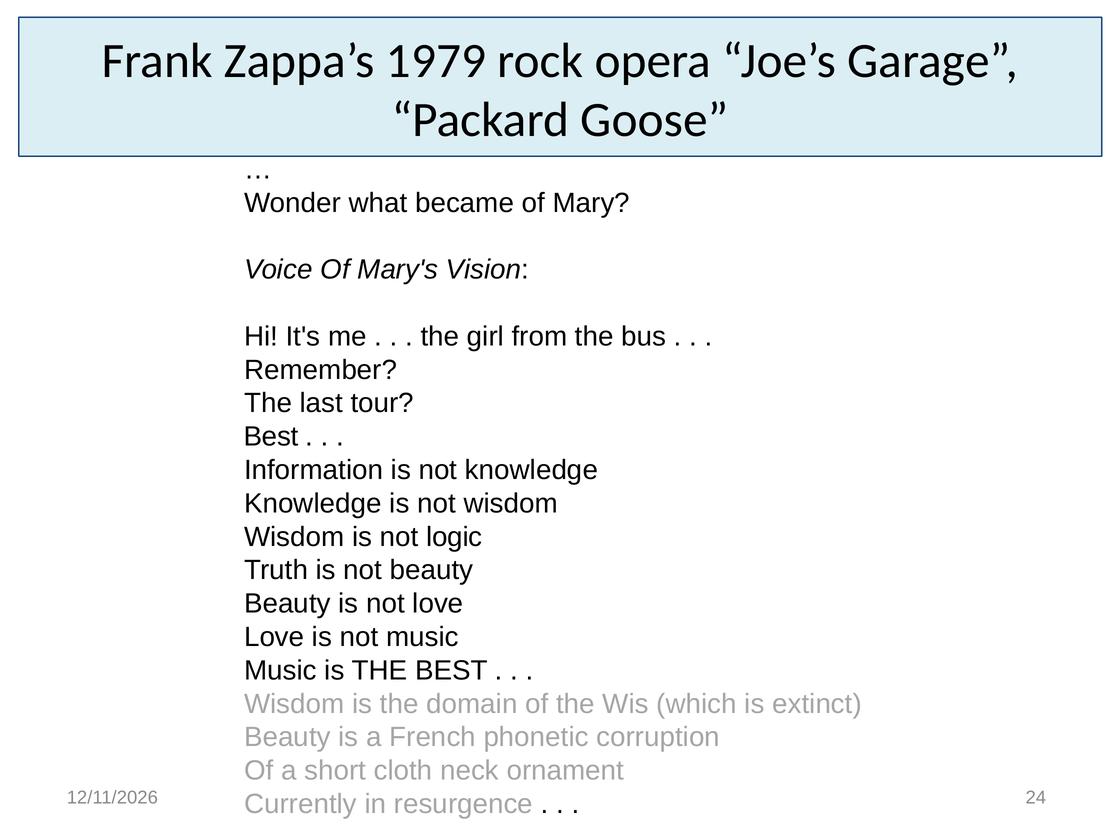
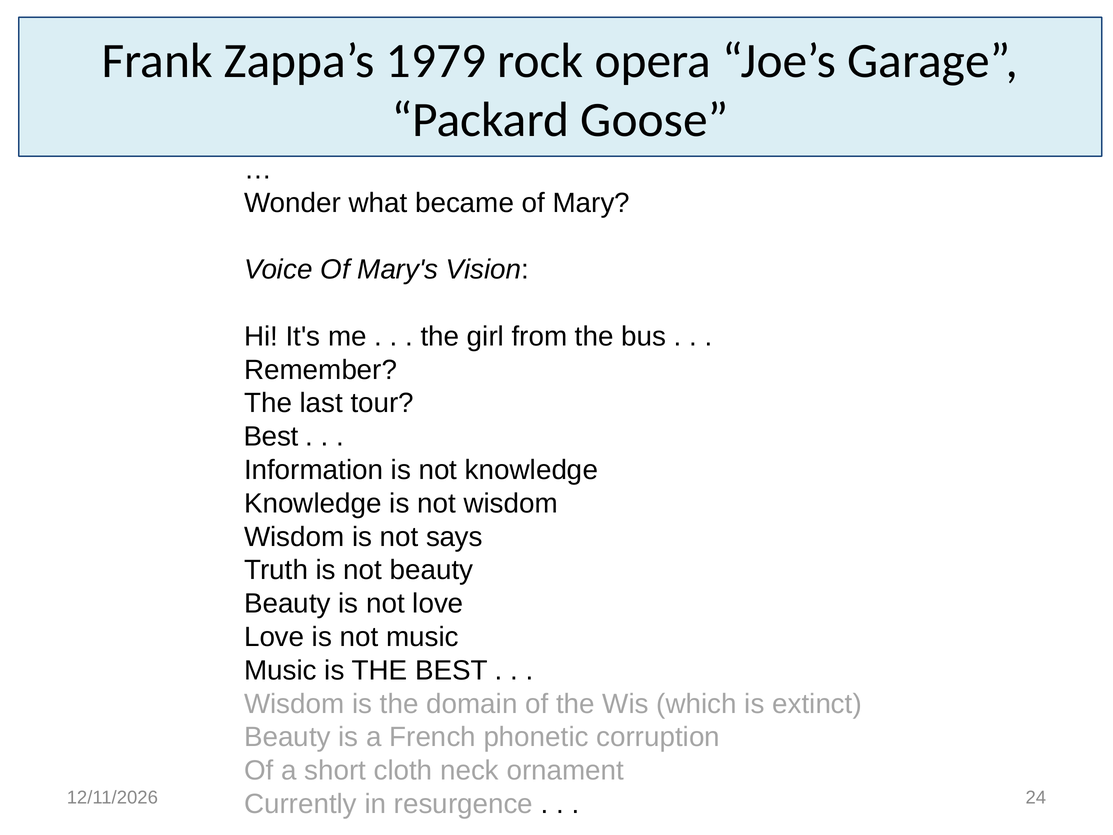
logic: logic -> says (454, 537)
